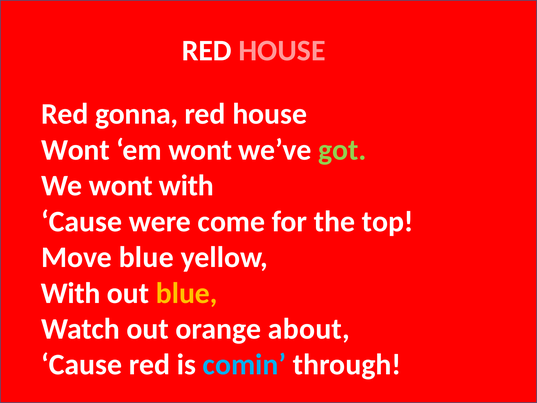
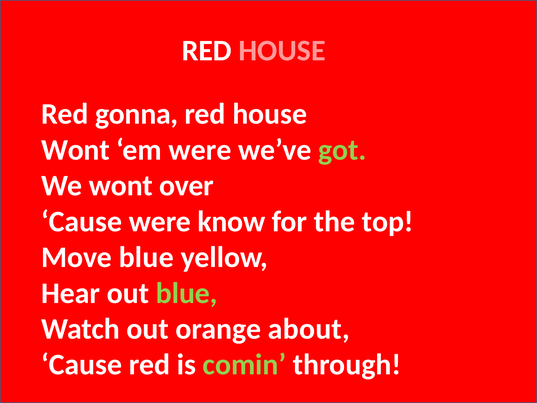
em wont: wont -> were (200, 150)
wont with: with -> over (186, 186)
come: come -> know (231, 221)
With: With -> Hear (71, 293)
blue colour: yellow -> light green (187, 293)
comin colour: light blue -> light green (244, 365)
